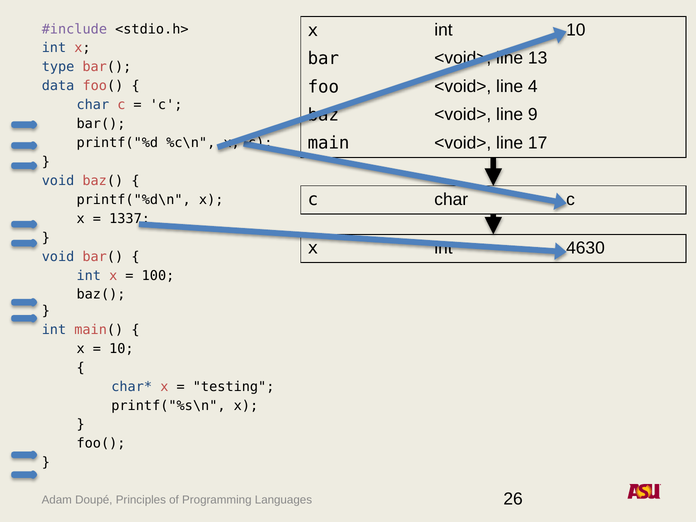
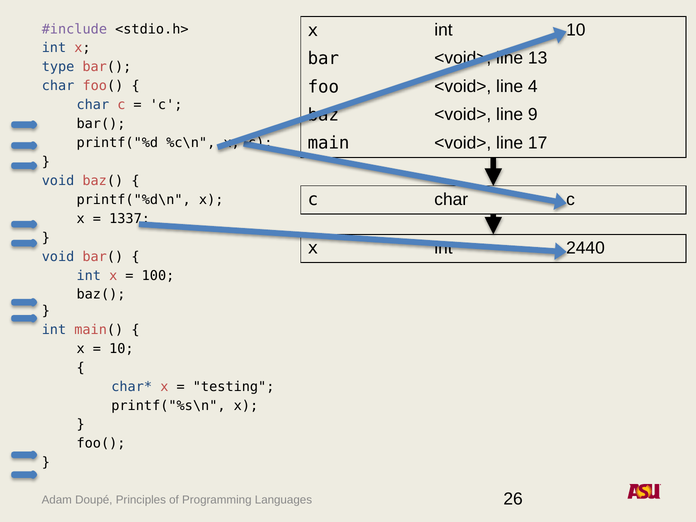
data: data -> char (58, 86)
4630: 4630 -> 2440 (586, 248)
